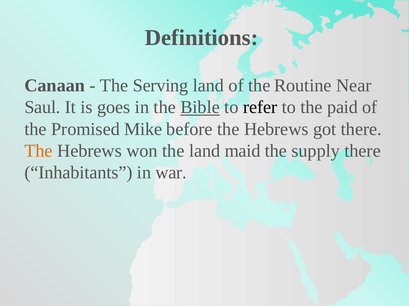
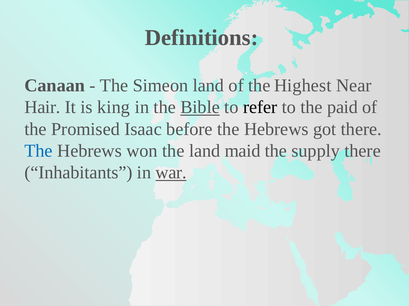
Serving: Serving -> Simeon (160, 86)
Routine: Routine -> Highest (303, 86)
Saul: Saul -> Hair (42, 108)
goes: goes -> king (114, 108)
Mike: Mike -> Isaac (143, 129)
The colour: orange -> blue (39, 151)
war underline: none -> present (171, 173)
